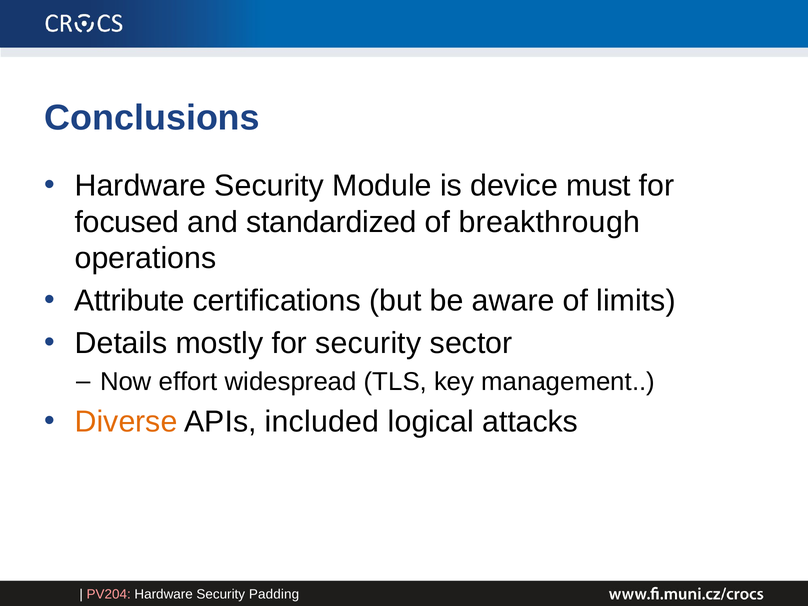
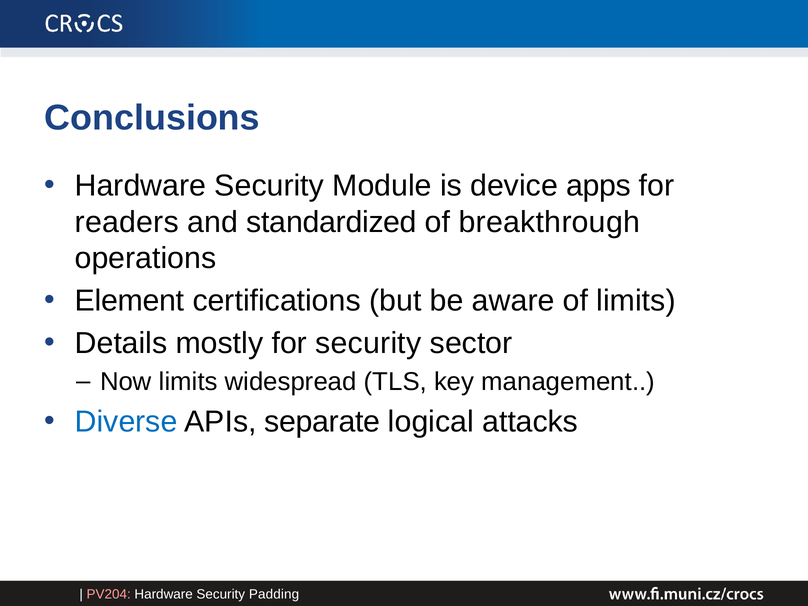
must: must -> apps (598, 186)
focused: focused -> readers (127, 222)
Attribute: Attribute -> Element (130, 301)
Now effort: effort -> limits (188, 382)
Diverse colour: orange -> blue (126, 422)
included: included -> separate (322, 422)
